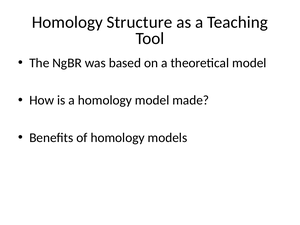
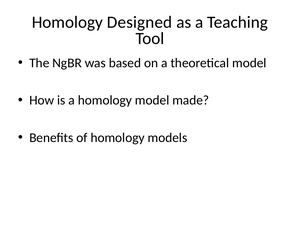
Structure: Structure -> Designed (140, 22)
